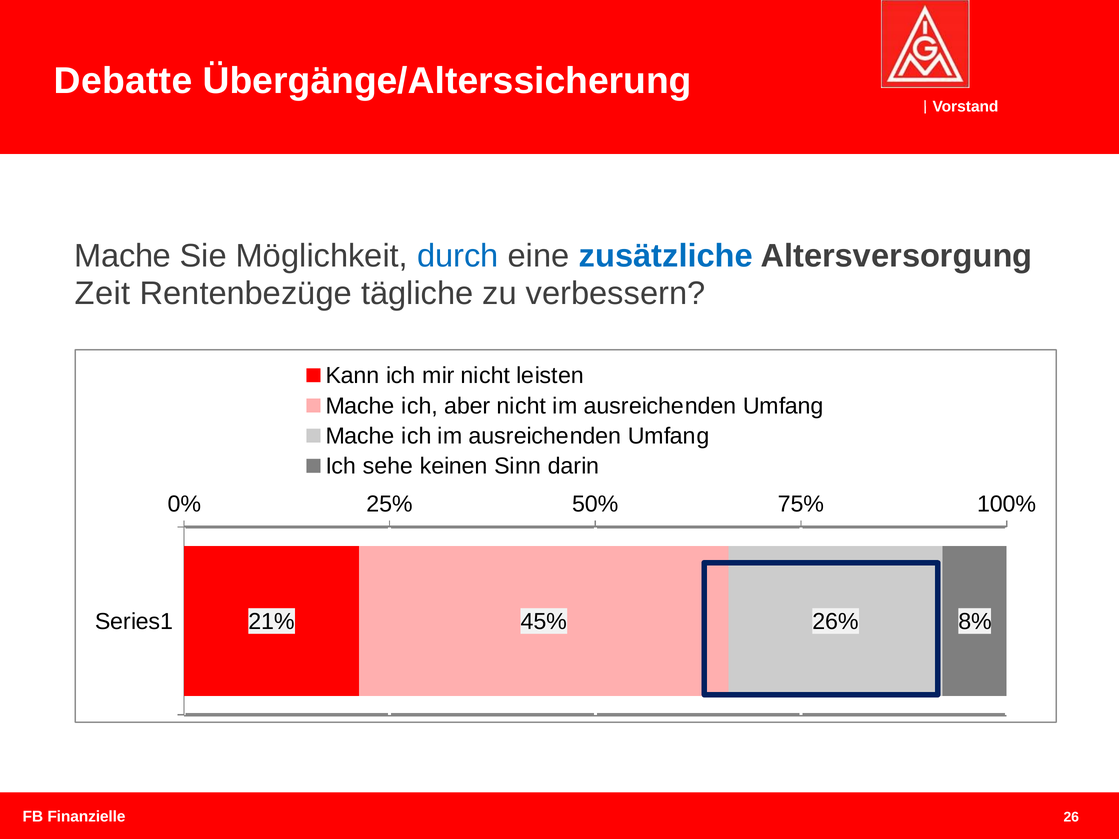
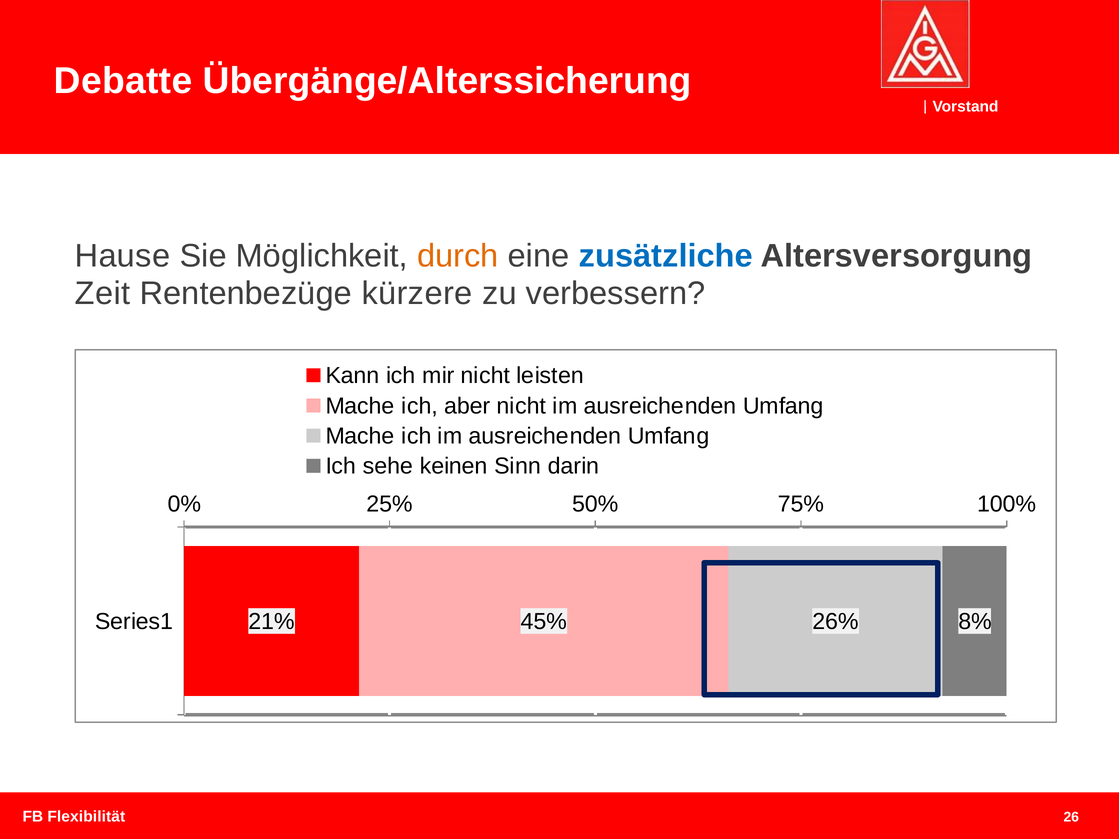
Mache: Mache -> Hause (122, 256)
durch colour: blue -> orange (458, 256)
tägliche: tägliche -> kürzere (417, 294)
Finanzielle: Finanzielle -> Flexibilität (86, 817)
